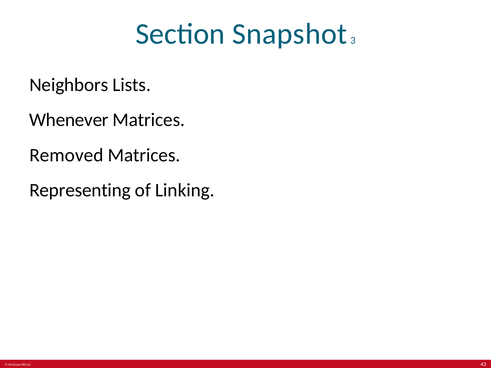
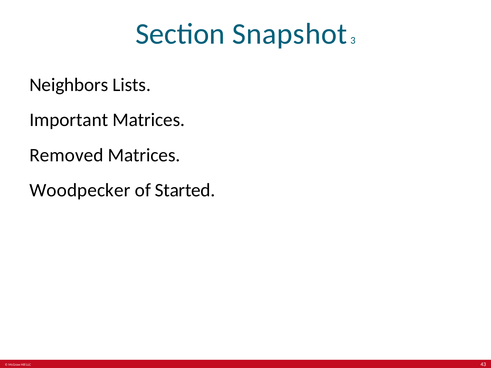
Whenever: Whenever -> Important (69, 120)
Representing: Representing -> Woodpecker (80, 190)
Linking: Linking -> Started (185, 190)
